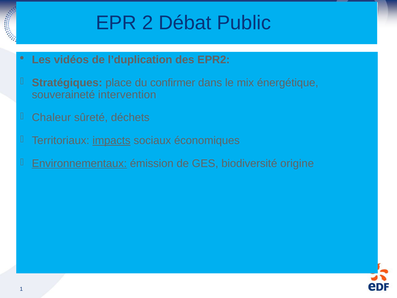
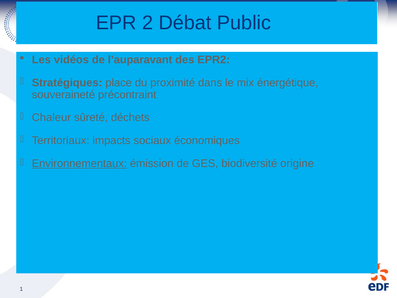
l’duplication: l’duplication -> l’auparavant (140, 60)
confirmer: confirmer -> proximité (173, 83)
intervention: intervention -> précontraint (127, 95)
impacts underline: present -> none (112, 140)
